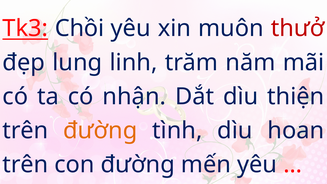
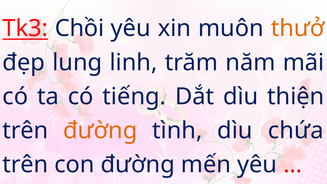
thưở colour: red -> orange (298, 28)
nhận: nhận -> tiếng (134, 96)
hoan: hoan -> chứa (296, 130)
